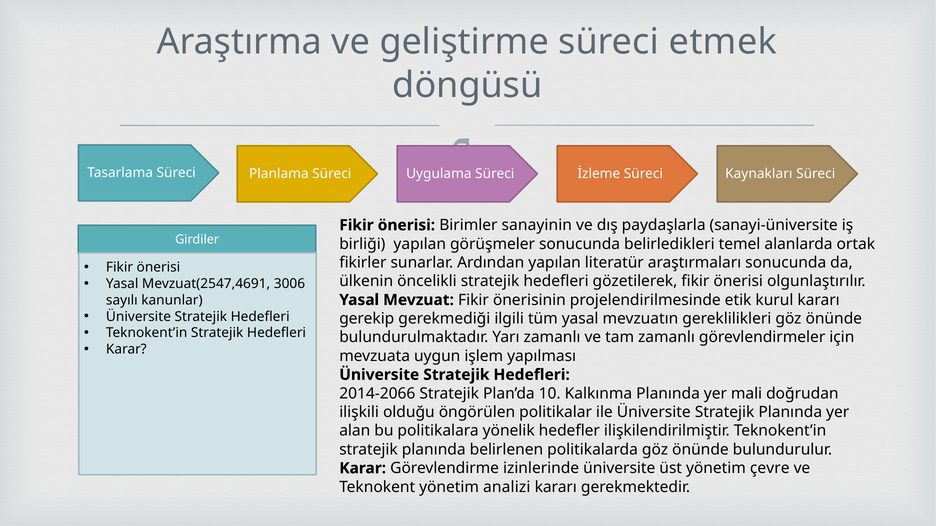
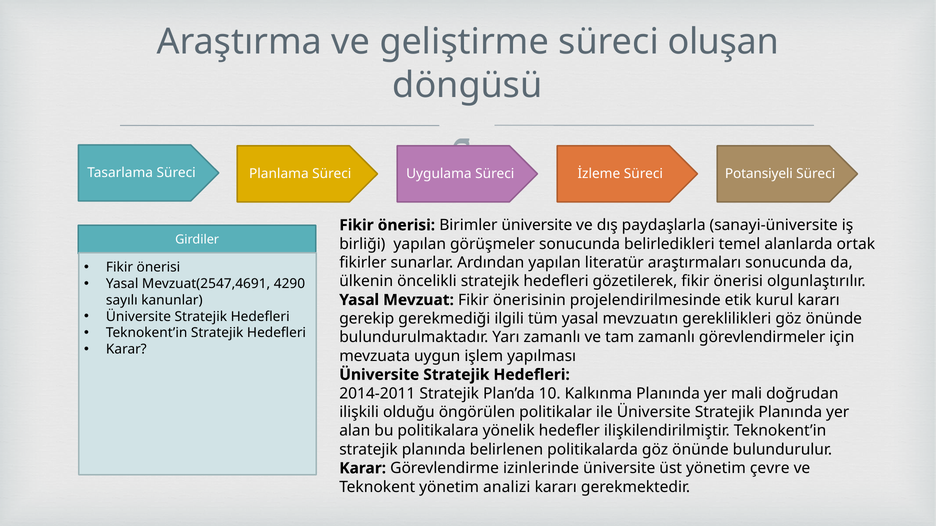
etmek: etmek -> oluşan (723, 42)
Kaynakları: Kaynakları -> Potansiyeli (759, 174)
Birimler sanayinin: sanayinin -> üniversite (537, 225)
3006: 3006 -> 4290 (289, 284)
2014-2066: 2014-2066 -> 2014-2011 (377, 394)
